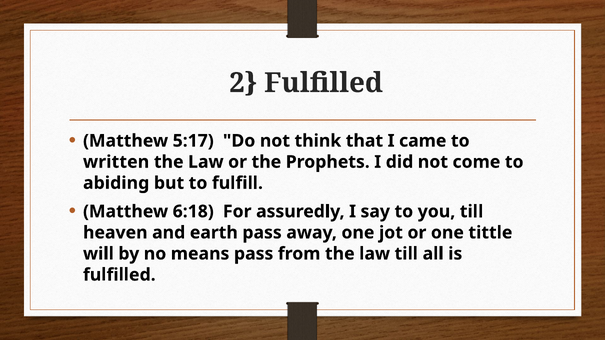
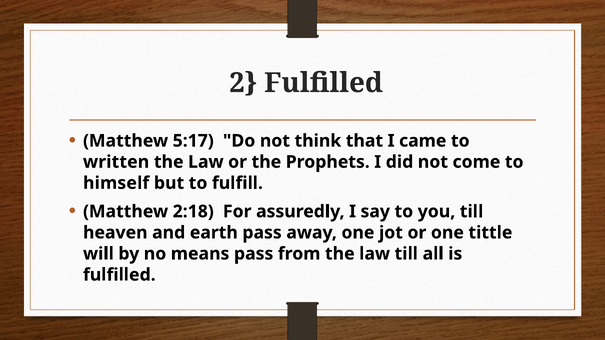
abiding: abiding -> himself (116, 183)
6:18: 6:18 -> 2:18 (193, 212)
